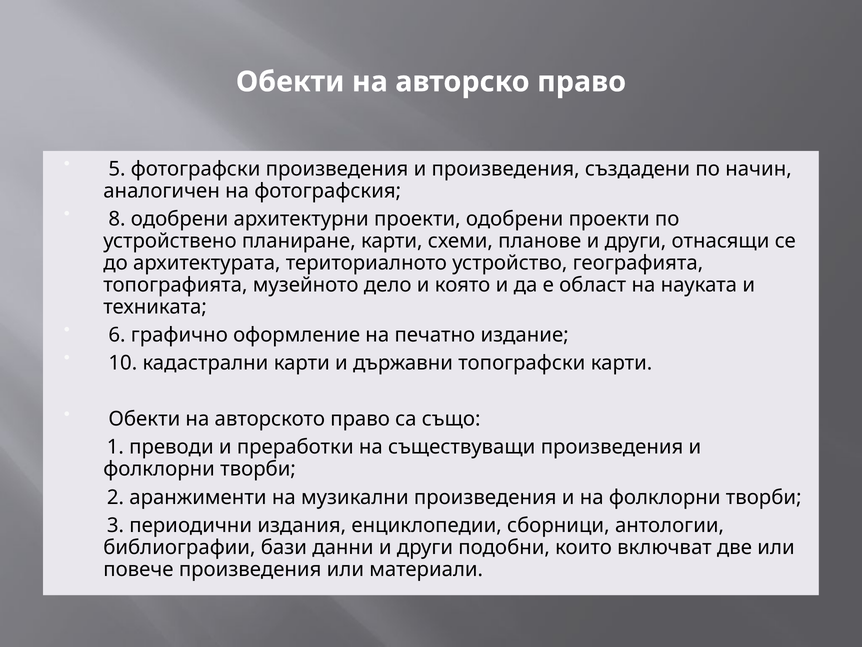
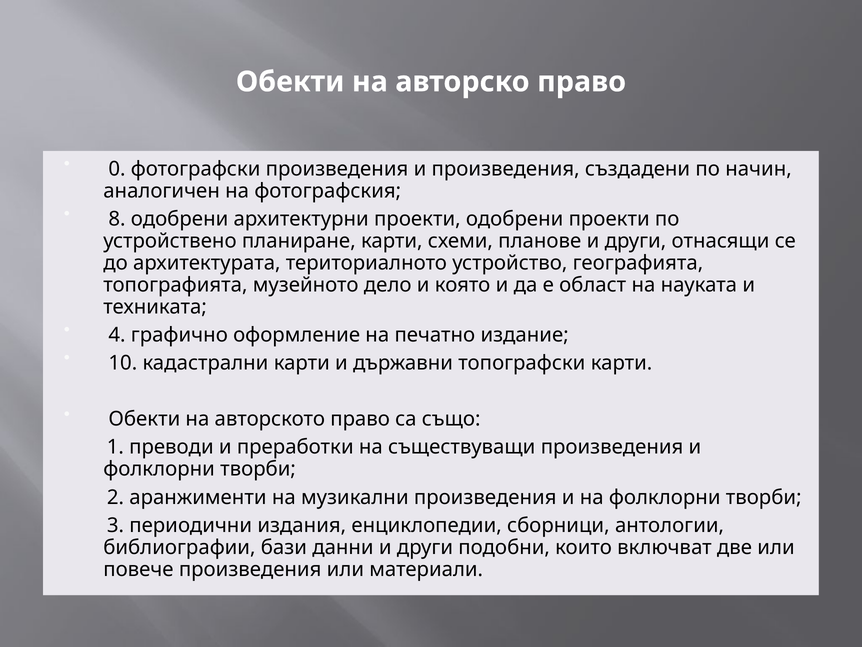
5: 5 -> 0 (117, 169)
6: 6 -> 4 (117, 335)
